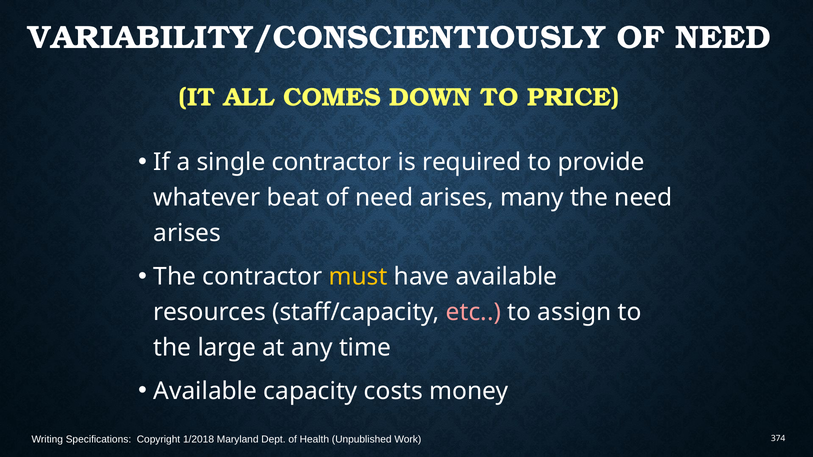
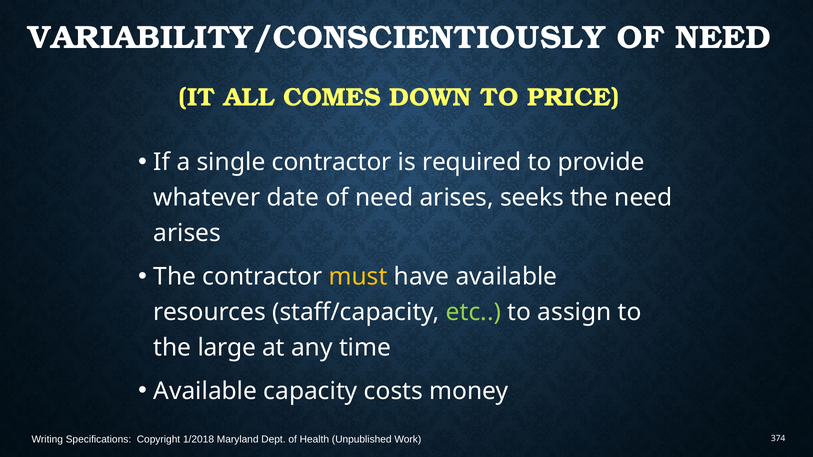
beat: beat -> date (293, 198)
many: many -> seeks (532, 198)
etc colour: pink -> light green (473, 312)
